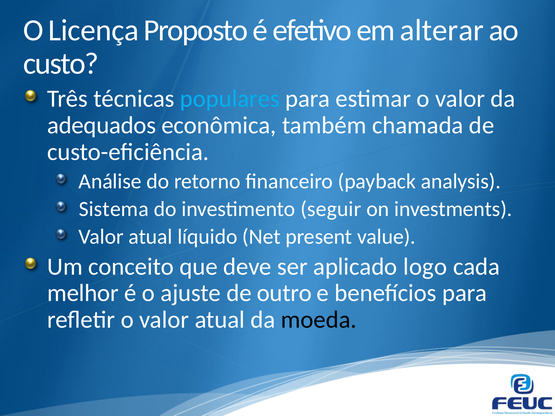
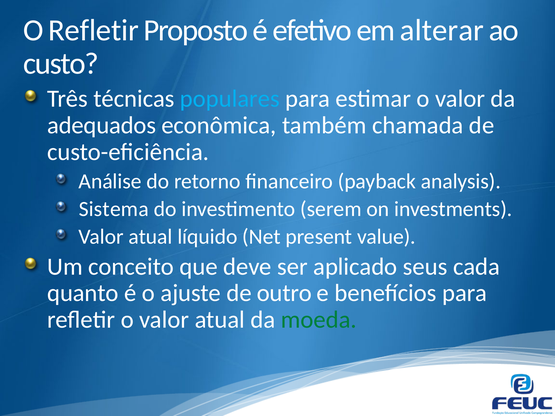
O Licença: Licença -> Refletir (94, 30)
seguir: seguir -> serem (331, 209)
logo: logo -> seus (425, 267)
melhor: melhor -> quanto (83, 293)
moeda colour: black -> green (319, 320)
